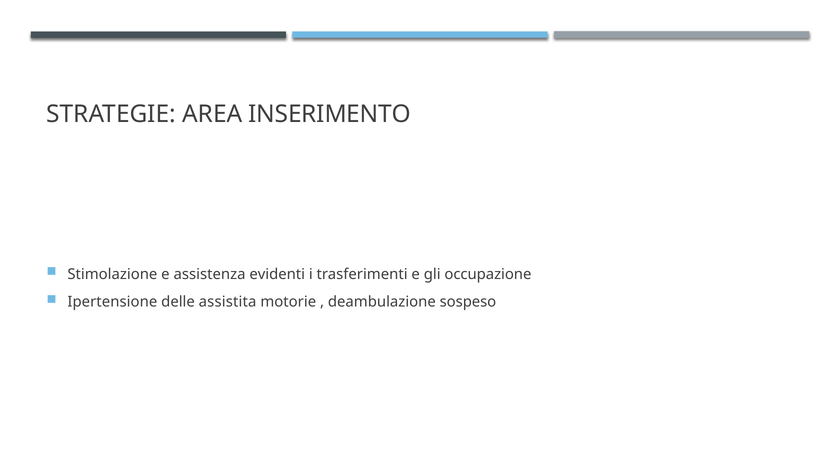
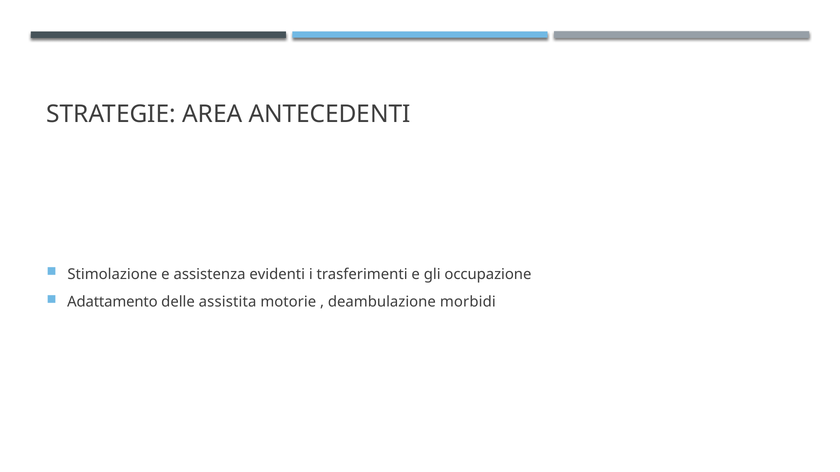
INSERIMENTO: INSERIMENTO -> ANTECEDENTI (330, 114)
Ipertensione: Ipertensione -> Adattamento (112, 302)
sospeso: sospeso -> morbidi (468, 302)
